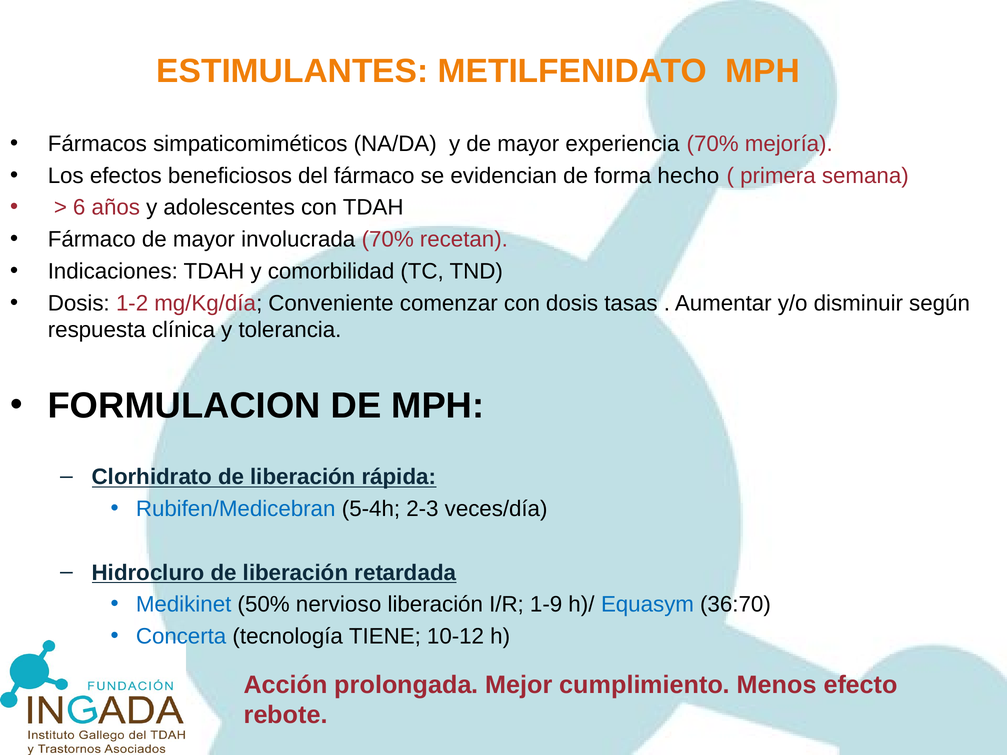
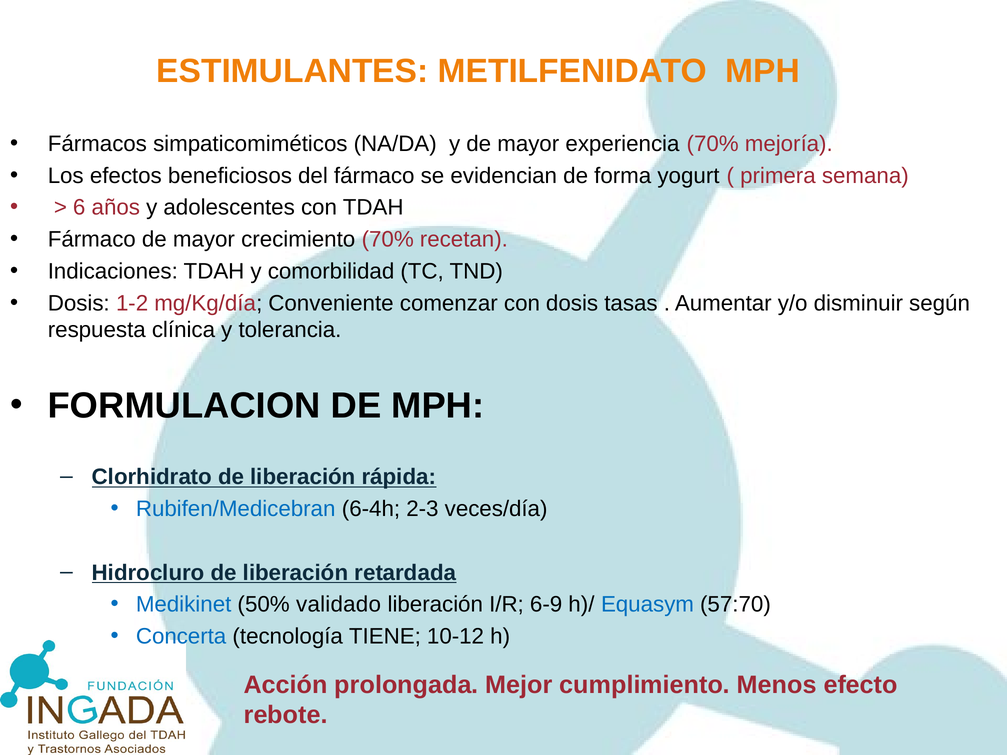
hecho: hecho -> yogurt (688, 176)
involucrada: involucrada -> crecimiento (298, 240)
5-4h: 5-4h -> 6-4h (371, 509)
nervioso: nervioso -> validado (339, 605)
1-9: 1-9 -> 6-9 (546, 605)
36:70: 36:70 -> 57:70 (735, 605)
